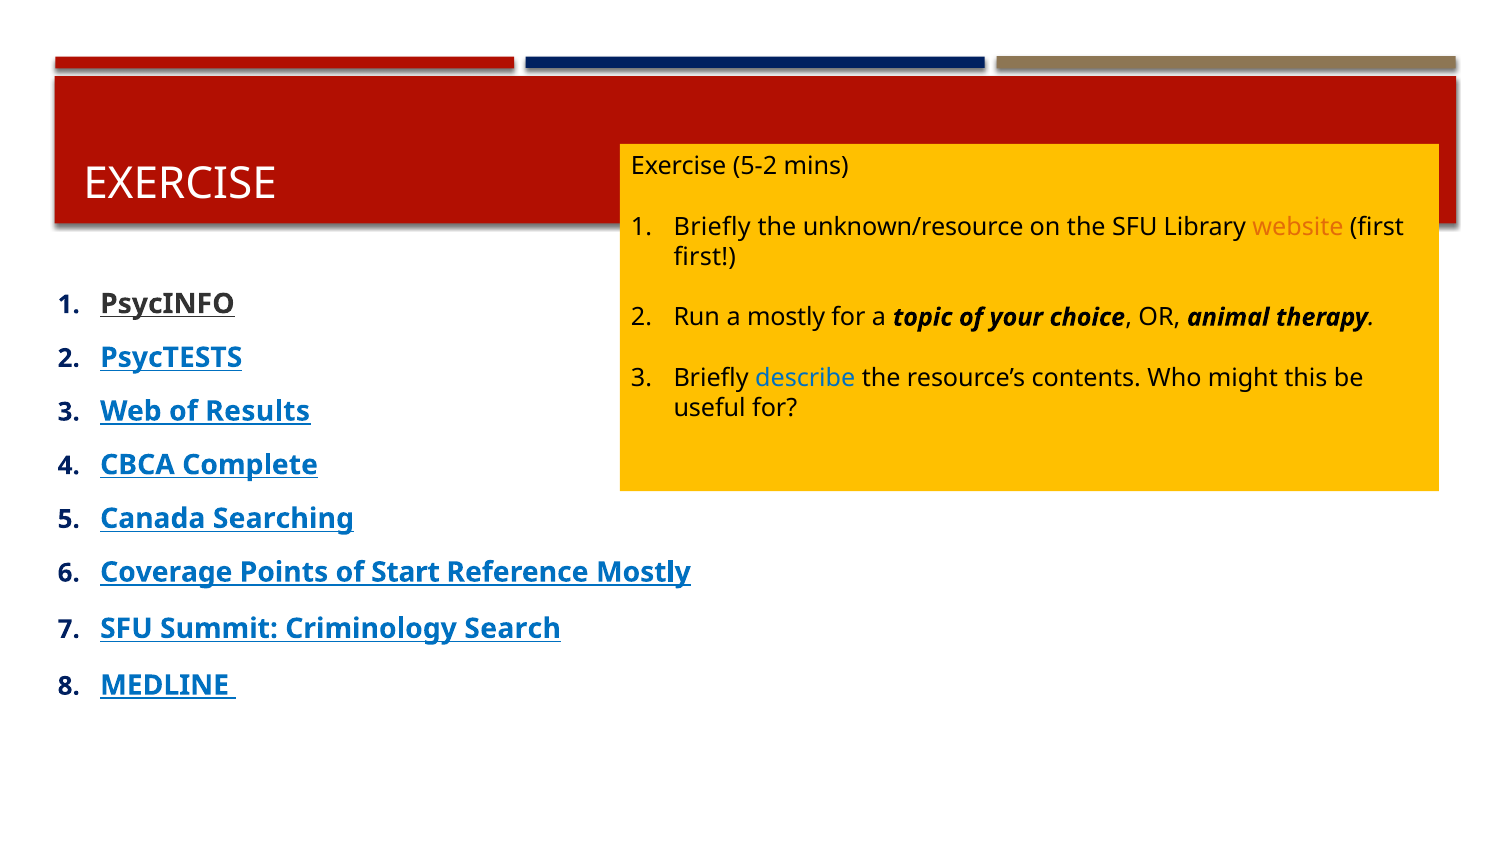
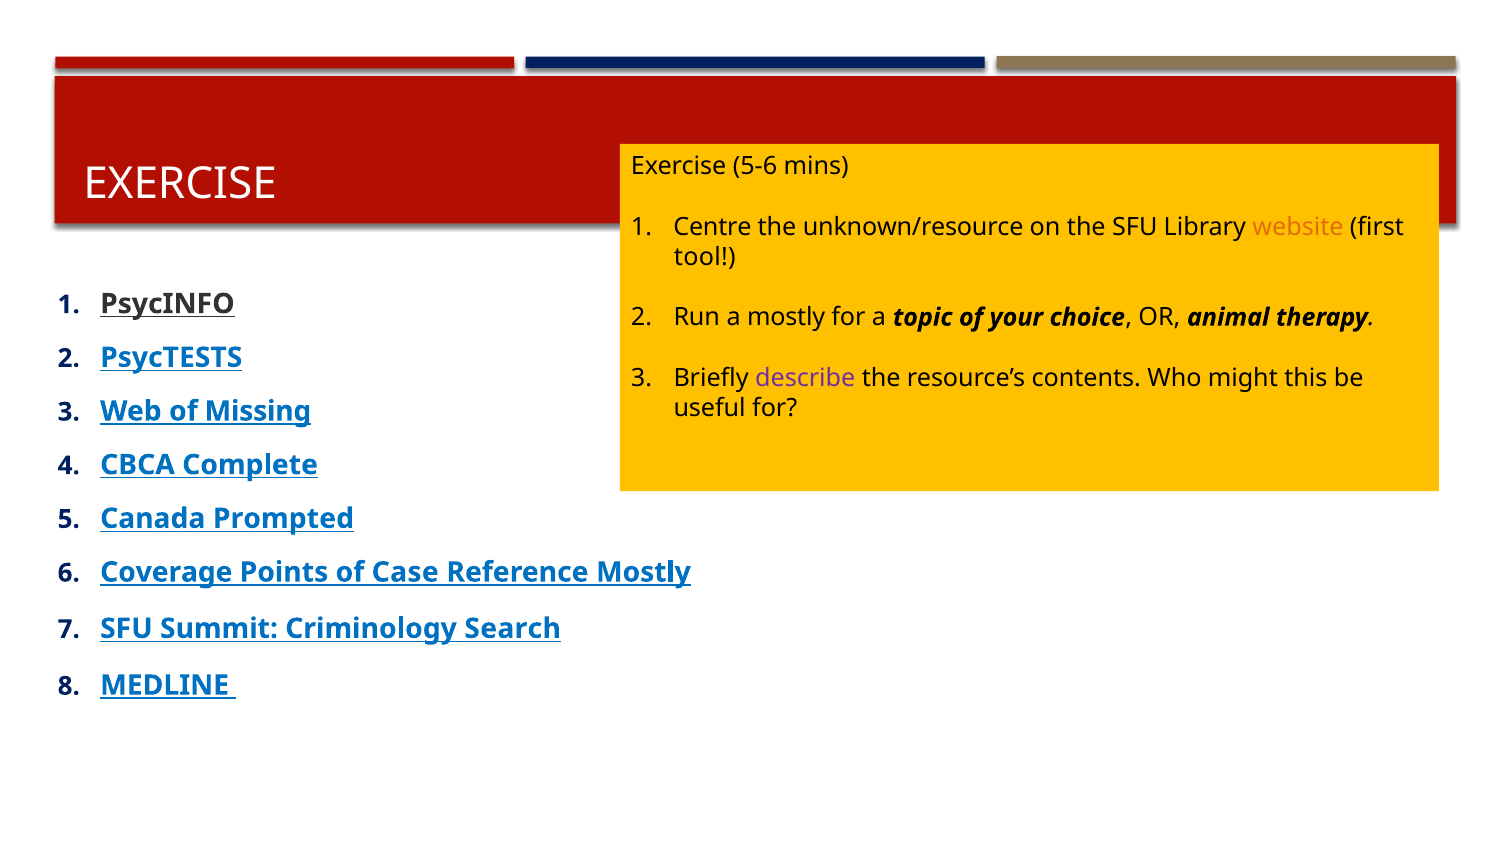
5-2: 5-2 -> 5-6 (755, 166)
Briefly: Briefly -> Centre (712, 227)
first: first -> tool (705, 257)
describe colour: blue -> purple (805, 378)
Results: Results -> Missing (258, 411)
Searching: Searching -> Prompted (283, 518)
Start: Start -> Case (405, 572)
